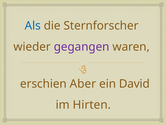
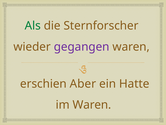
Als colour: blue -> green (33, 26)
David: David -> Hatte (134, 83)
im Hirten: Hirten -> Waren (92, 104)
